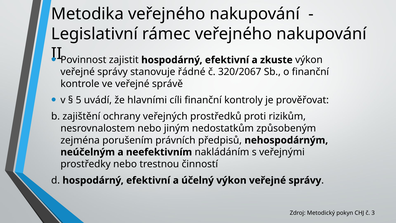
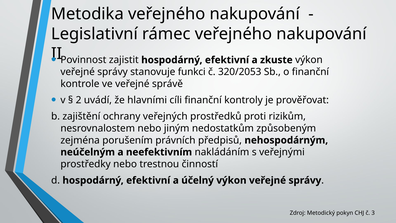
řádné: řádné -> funkci (192, 72)
320/2067: 320/2067 -> 320/2053 (240, 72)
5: 5 -> 2 (79, 100)
